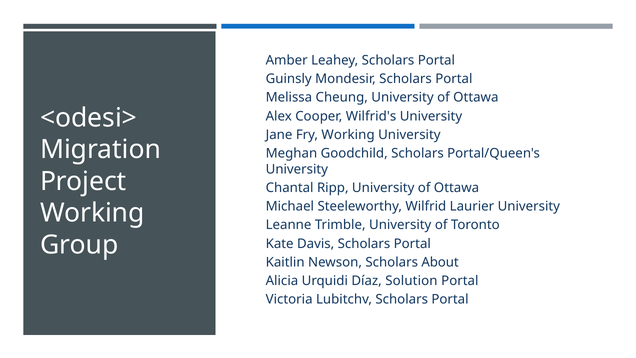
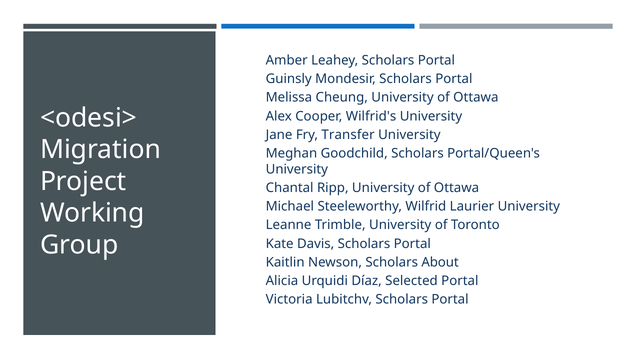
Fry Working: Working -> Transfer (348, 135)
Solution: Solution -> Selected (411, 281)
